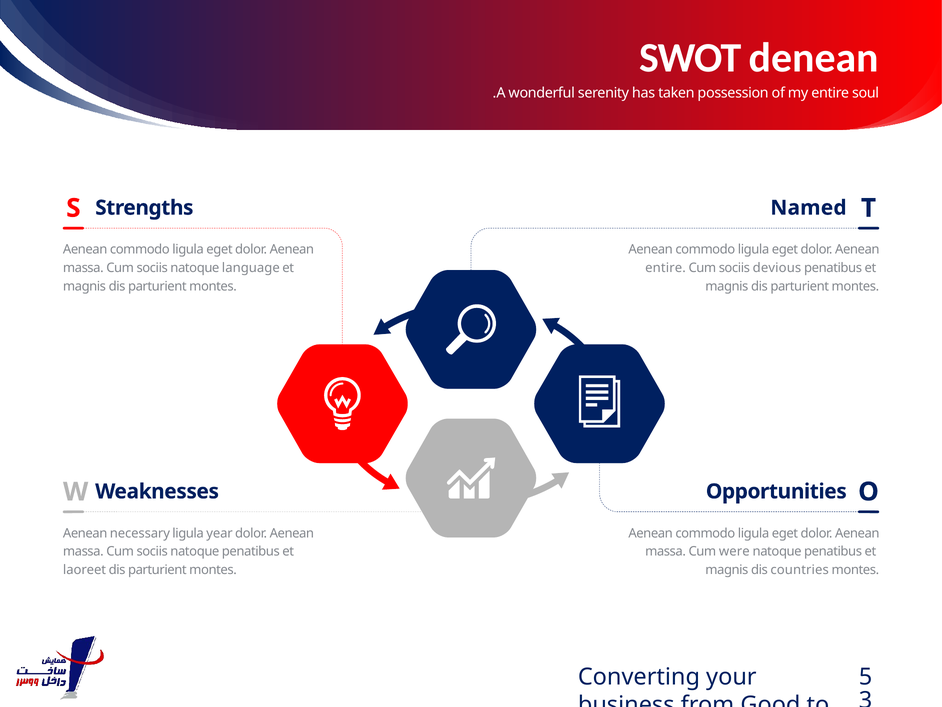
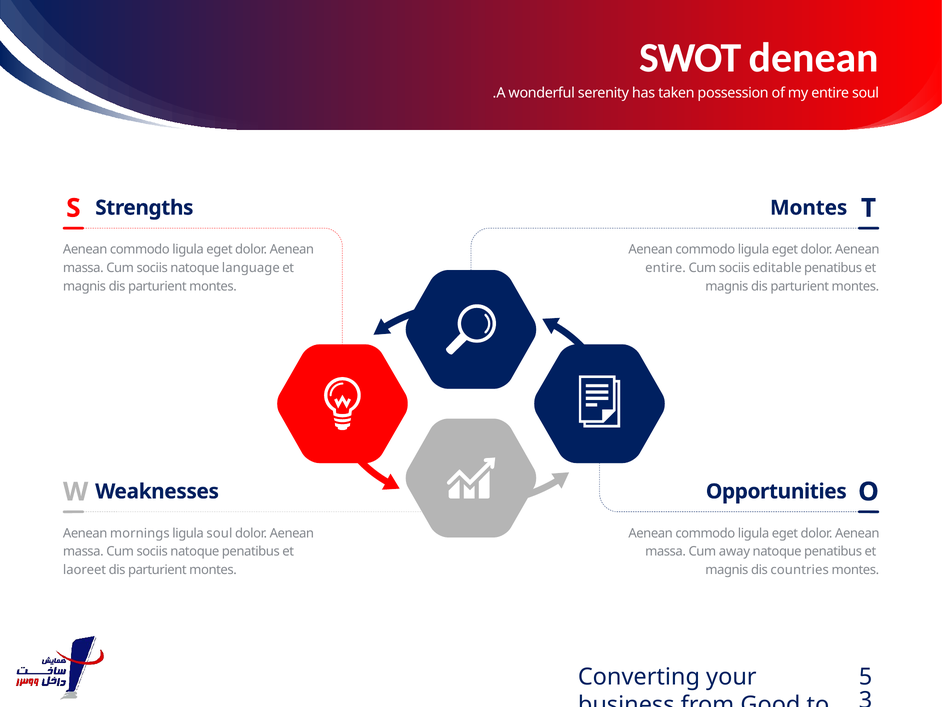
Named: Named -> Montes (809, 208)
devious: devious -> editable (777, 268)
necessary: necessary -> mornings (140, 533)
ligula year: year -> soul (219, 533)
were: were -> away (734, 551)
